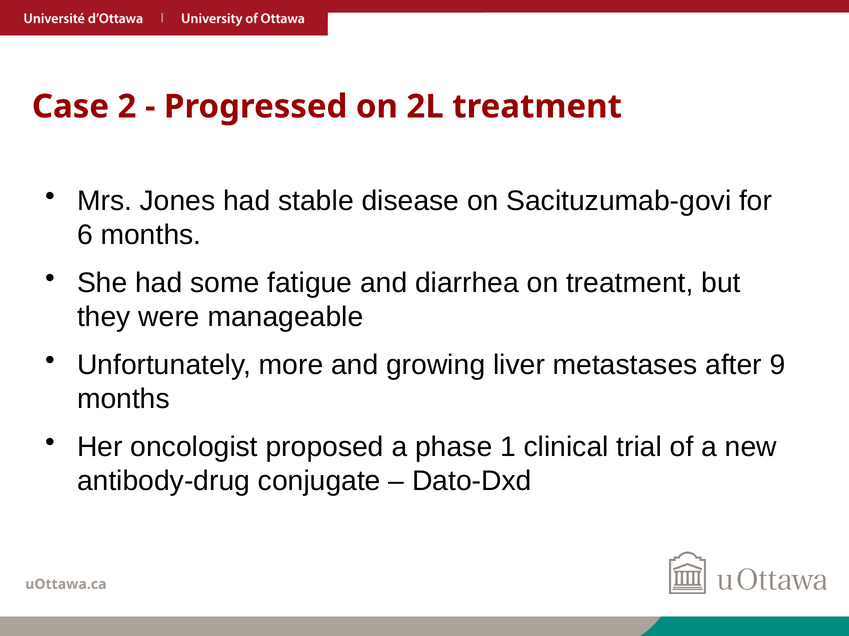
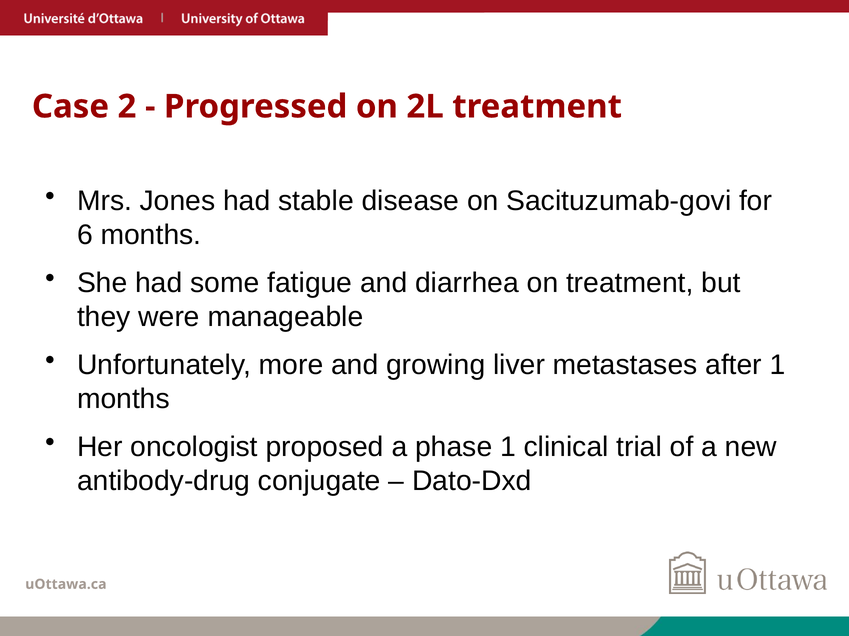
after 9: 9 -> 1 (778, 365)
